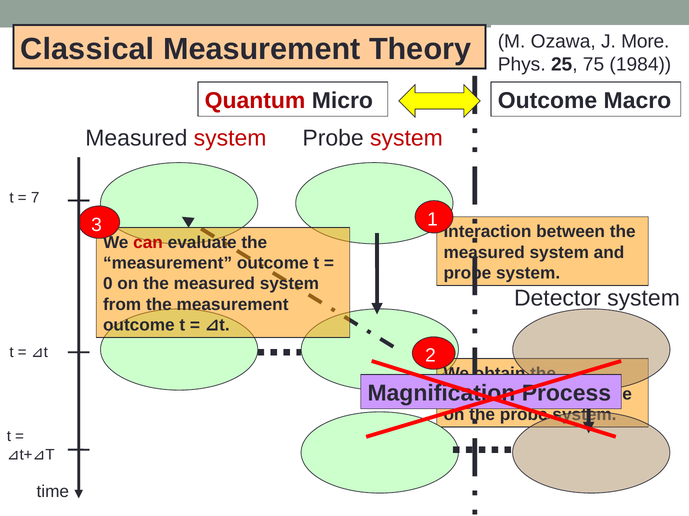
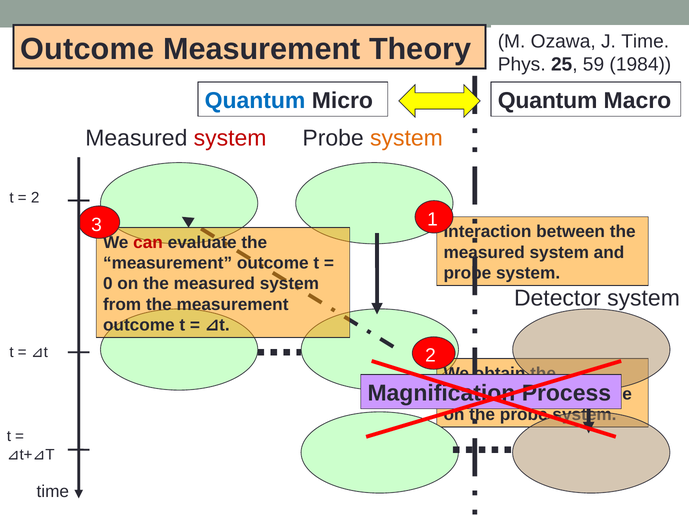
J More: More -> Time (645, 41)
Classical: Classical -> Outcome (87, 49)
75: 75 -> 59 (594, 64)
Quantum colour: red -> blue (255, 101)
Outcome: Outcome -> Quantum (548, 101)
system colour: red -> orange (406, 138)
7: 7 -> 2 (35, 198)
